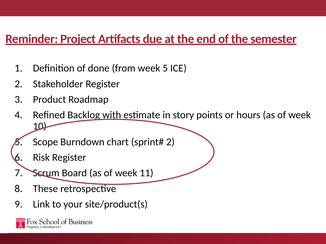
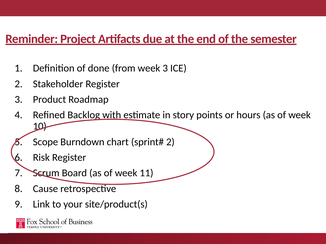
week 5: 5 -> 3 (165, 68)
These: These -> Cause (45, 189)
